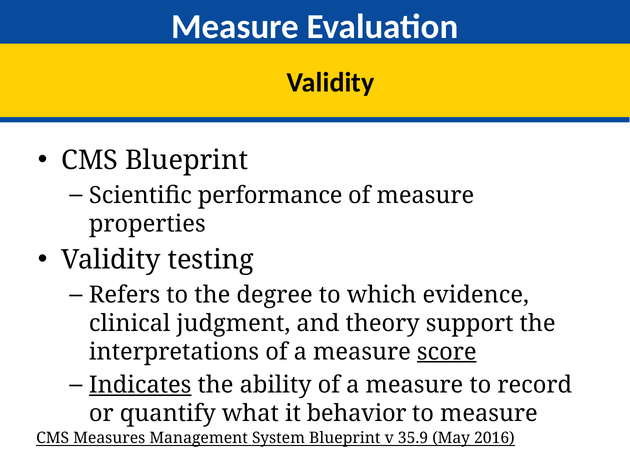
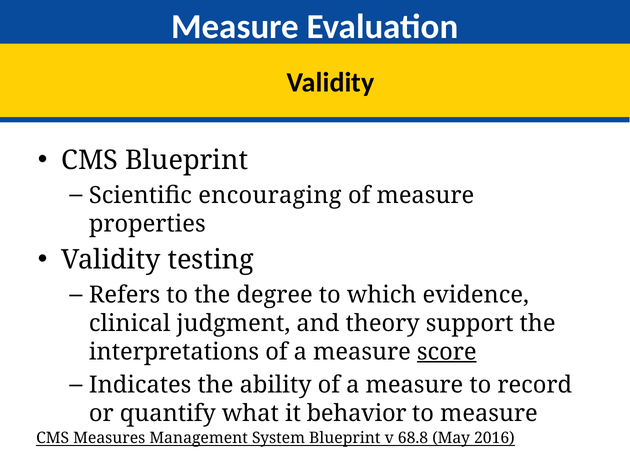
performance: performance -> encouraging (270, 196)
Indicates underline: present -> none (140, 385)
35.9: 35.9 -> 68.8 (413, 439)
